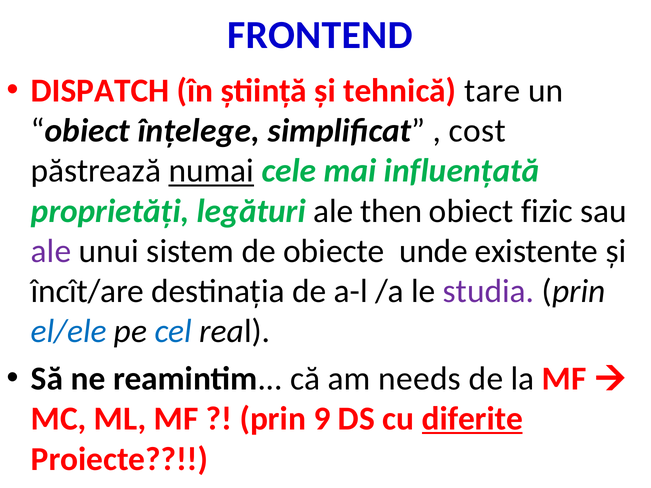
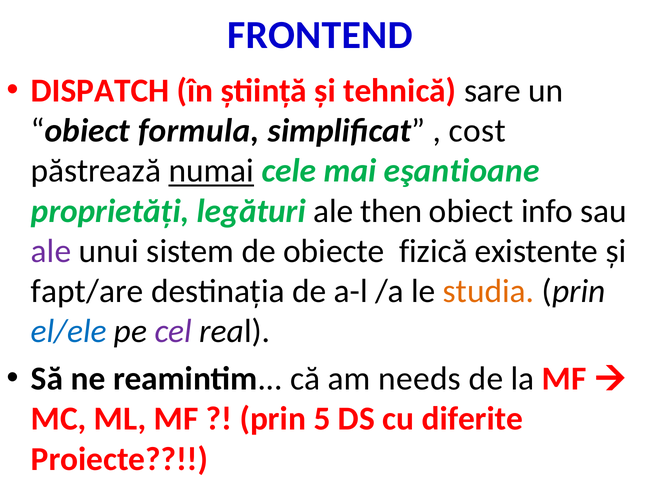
tare: tare -> sare (492, 91)
înțelege: înțelege -> formula (199, 131)
influențată: influențată -> eşantioane (462, 171)
fizic: fizic -> info (547, 211)
unde: unde -> fizică (433, 251)
încît/are: încît/are -> fapt/are (87, 291)
studia colour: purple -> orange (488, 291)
cel colour: blue -> purple (173, 332)
9: 9 -> 5 (322, 419)
diferite underline: present -> none (472, 419)
